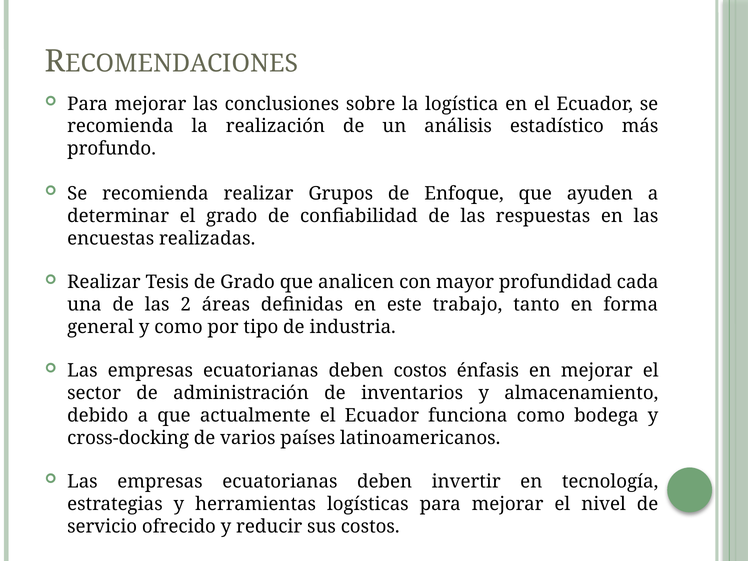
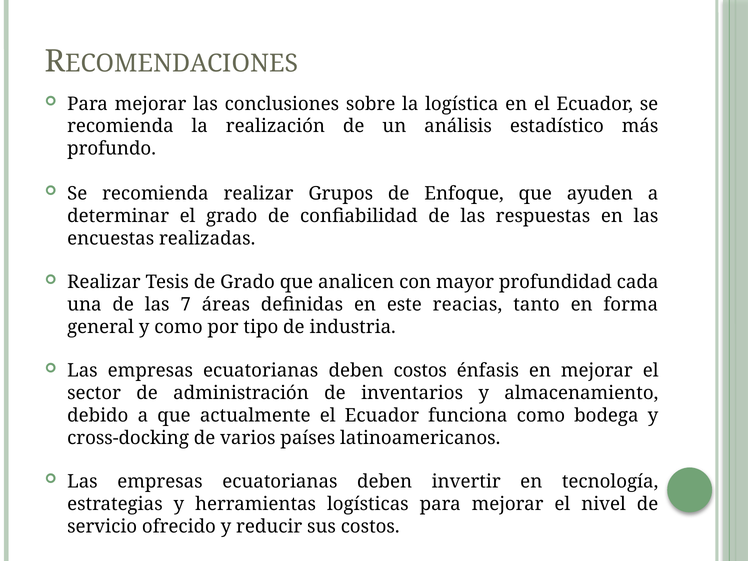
2: 2 -> 7 (186, 305)
trabajo: trabajo -> reacias (467, 305)
